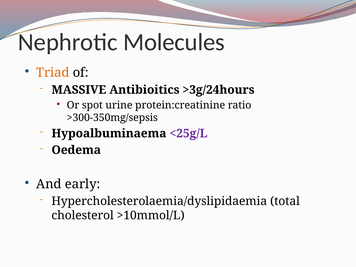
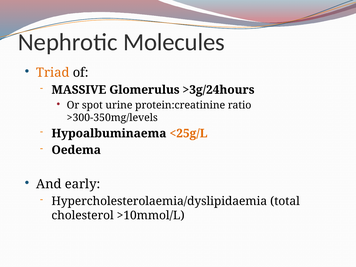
Antibioitics: Antibioitics -> Glomerulus (144, 90)
>300-350mg/sepsis: >300-350mg/sepsis -> >300-350mg/levels (112, 118)
<25g/L colour: purple -> orange (188, 133)
